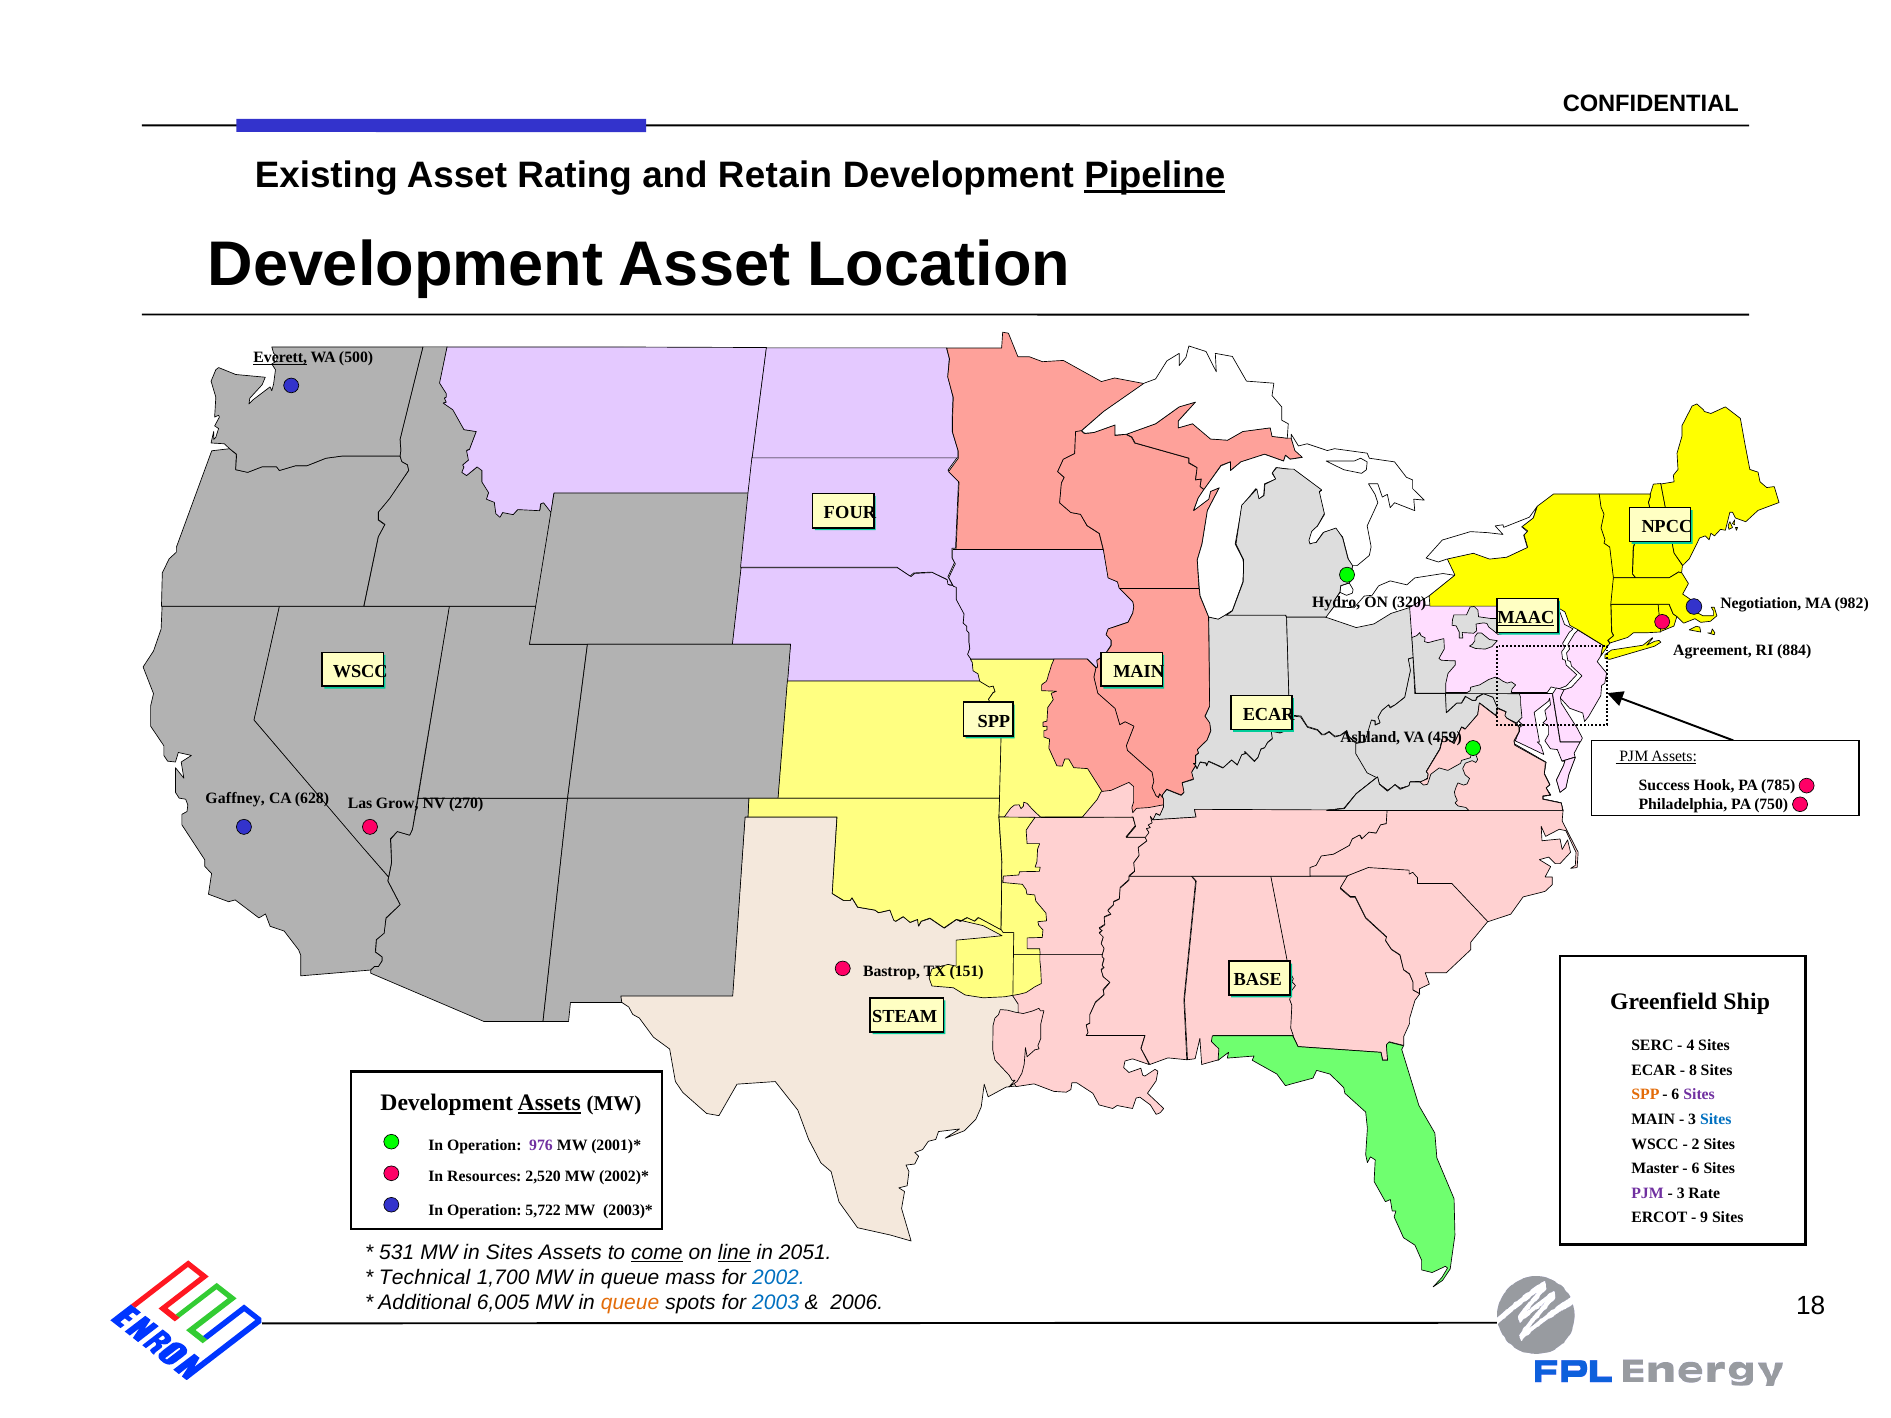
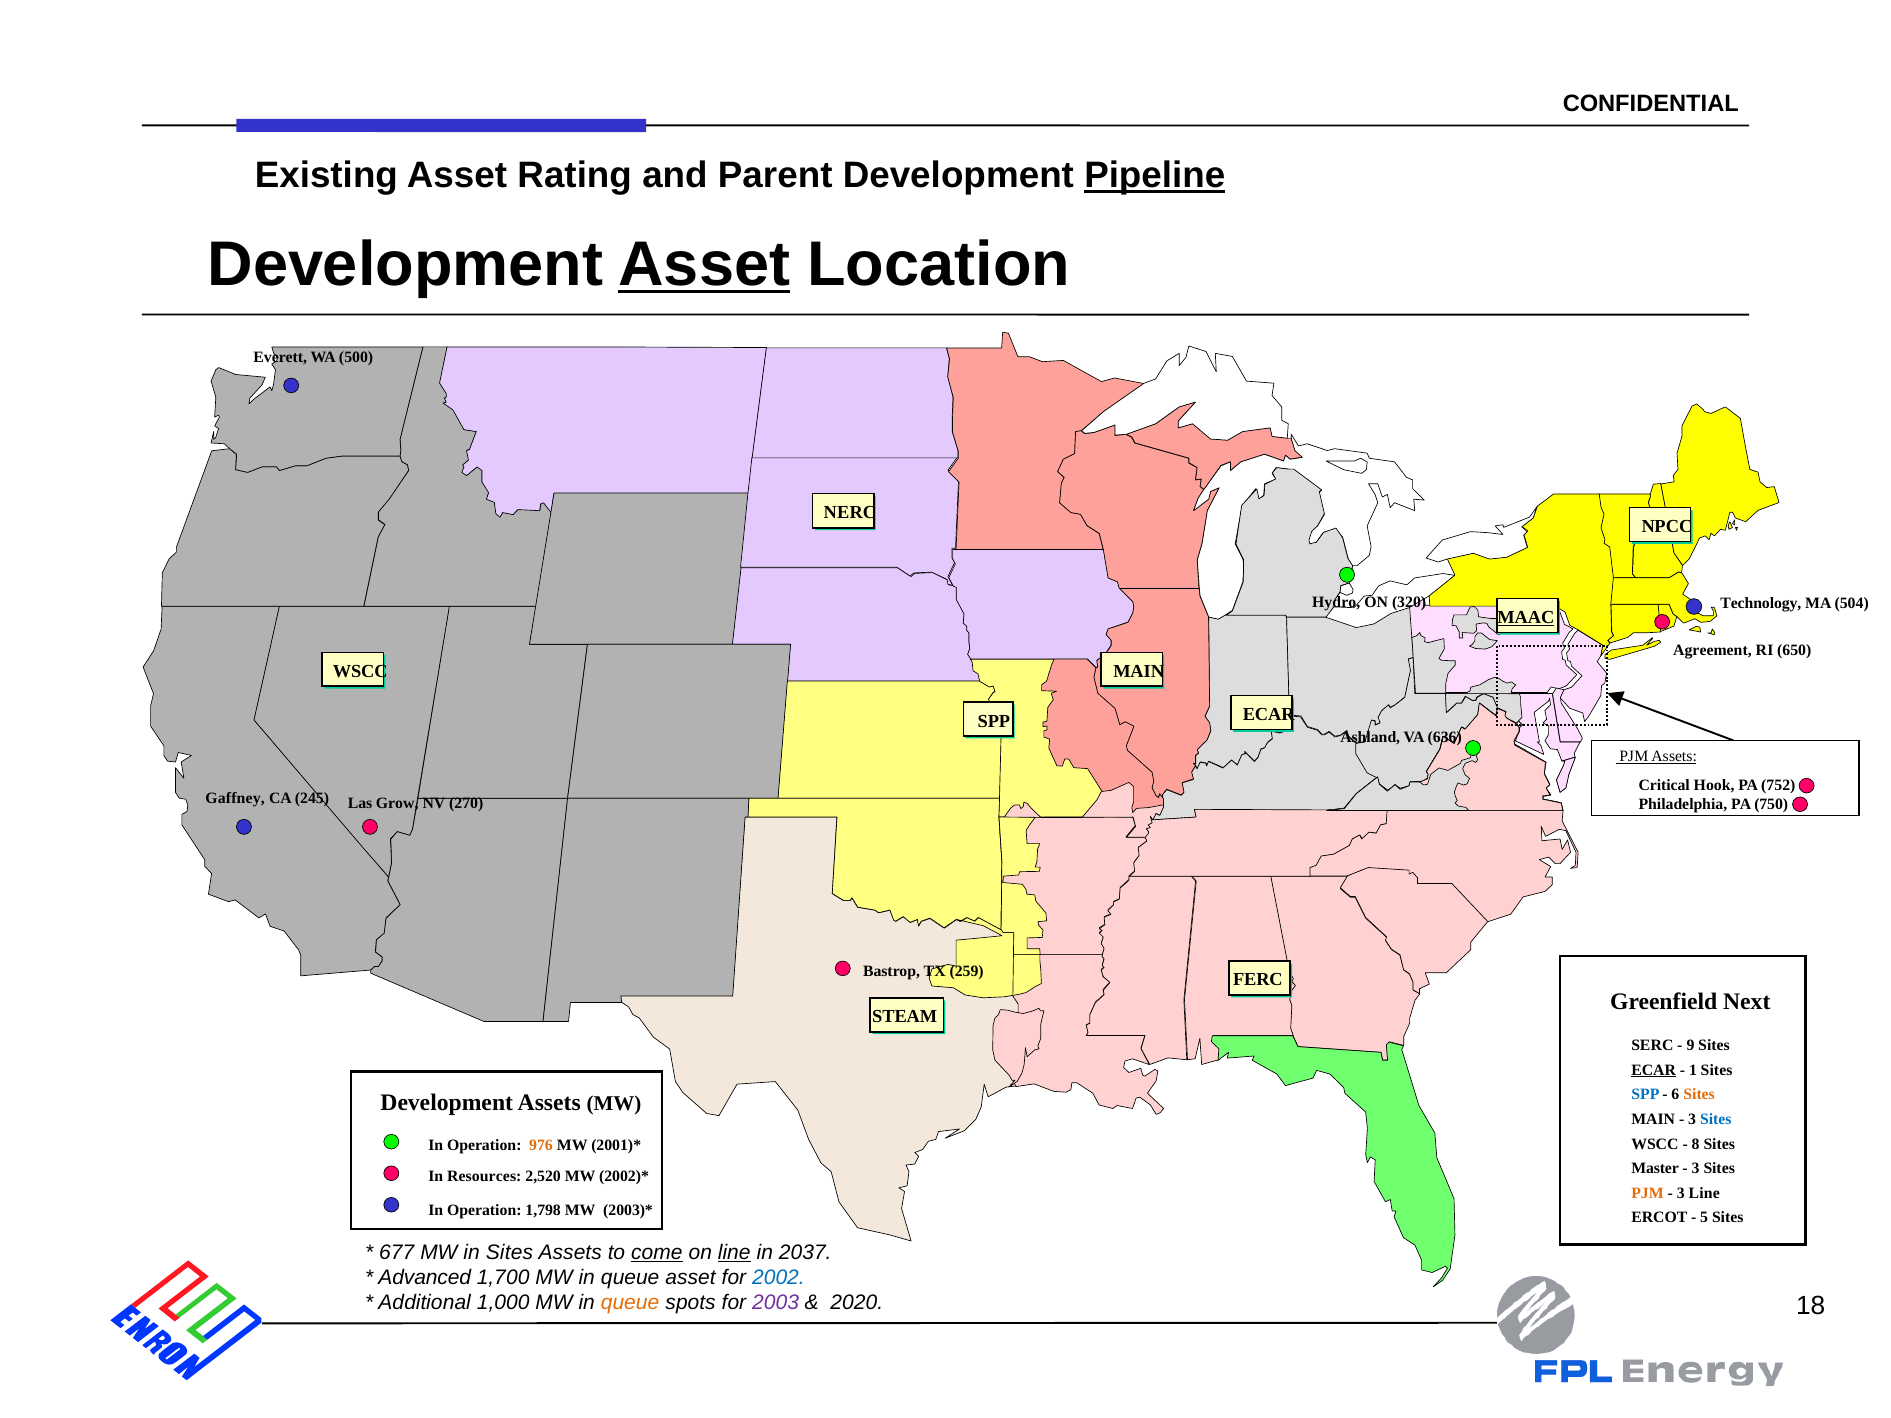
Retain: Retain -> Parent (775, 176)
Asset underline: none -> present (704, 264)
Everett underline: present -> none (280, 357)
FOUR: FOUR -> NERC (850, 512)
Negotiation: Negotiation -> Technology (1761, 603)
982: 982 -> 504 (1852, 603)
884: 884 -> 650 (1794, 650)
459: 459 -> 636 (1445, 737)
Success: Success -> Critical (1664, 786)
785: 785 -> 752 (1778, 786)
628: 628 -> 245 (312, 798)
151: 151 -> 259 (967, 972)
BASE: BASE -> FERC (1258, 980)
Ship: Ship -> Next (1747, 1002)
4: 4 -> 9 (1691, 1046)
ECAR underline: none -> present (1654, 1070)
8: 8 -> 1 (1693, 1070)
SPP colour: orange -> blue (1645, 1095)
Sites colour: purple -> orange (1699, 1095)
Assets underline: present -> none (549, 1103)
2: 2 -> 8 (1696, 1144)
976 colour: purple -> orange (541, 1145)
6: 6 -> 3 (1696, 1169)
PJM colour: purple -> orange (1648, 1193)
3 Rate: Rate -> Line (1704, 1193)
5,722: 5,722 -> 1,798 (543, 1210)
9: 9 -> 5 (1704, 1218)
531: 531 -> 677 (397, 1253)
2051: 2051 -> 2037 (805, 1253)
Technical: Technical -> Advanced (425, 1278)
queue mass: mass -> asset (691, 1278)
6,005: 6,005 -> 1,000 (503, 1303)
2003 colour: blue -> purple (776, 1303)
2006: 2006 -> 2020 (857, 1303)
